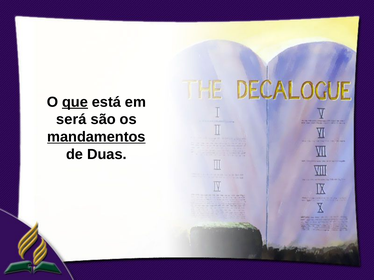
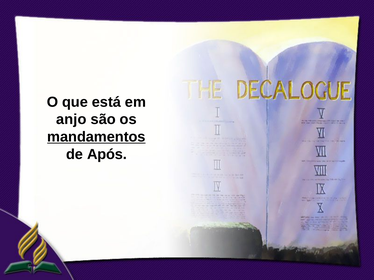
que underline: present -> none (75, 102)
será: será -> anjo (71, 120)
Duas: Duas -> Após (107, 155)
